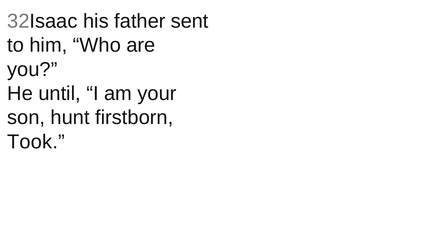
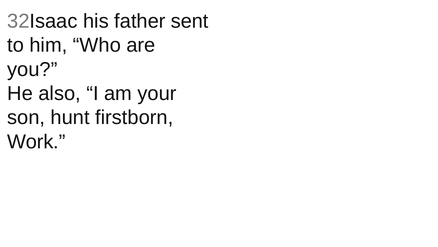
until: until -> also (60, 93)
Took: Took -> Work (36, 141)
